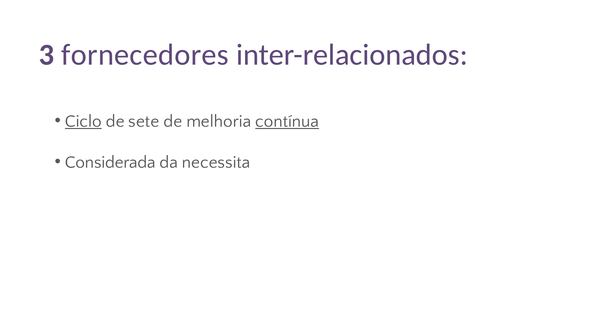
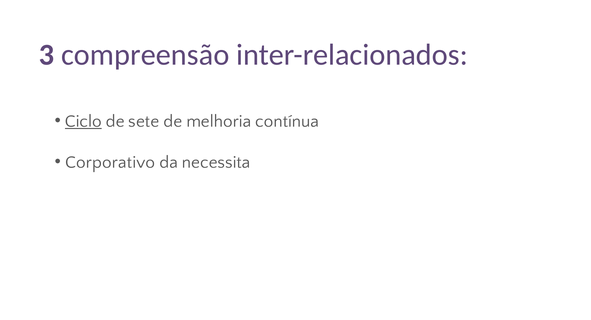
fornecedores: fornecedores -> compreensão (145, 55)
contínua underline: present -> none (287, 121)
Considerada: Considerada -> Corporativo (110, 162)
